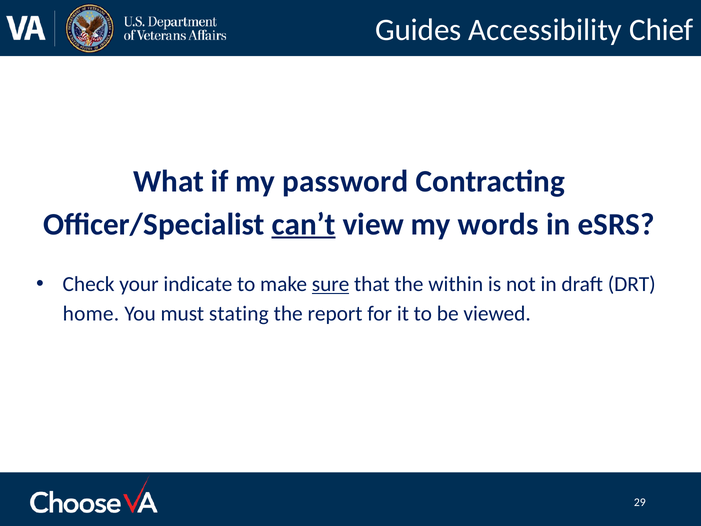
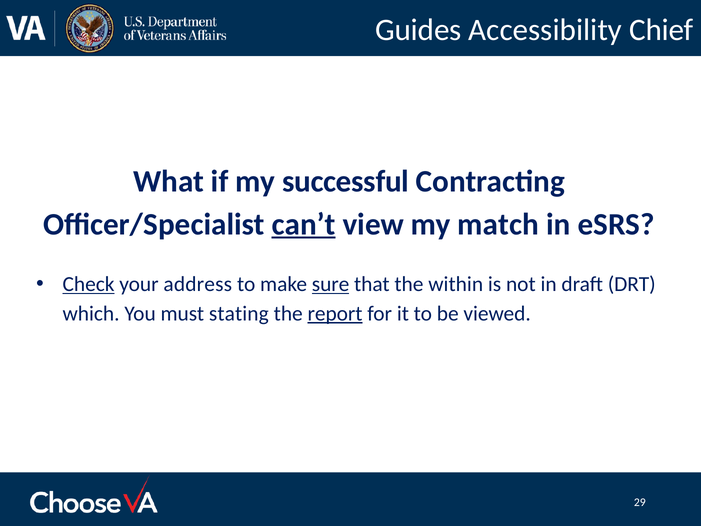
password: password -> successful (346, 181)
words: words -> match (498, 224)
Check underline: none -> present (89, 284)
indicate: indicate -> address (198, 284)
home: home -> which (91, 313)
report underline: none -> present (335, 313)
